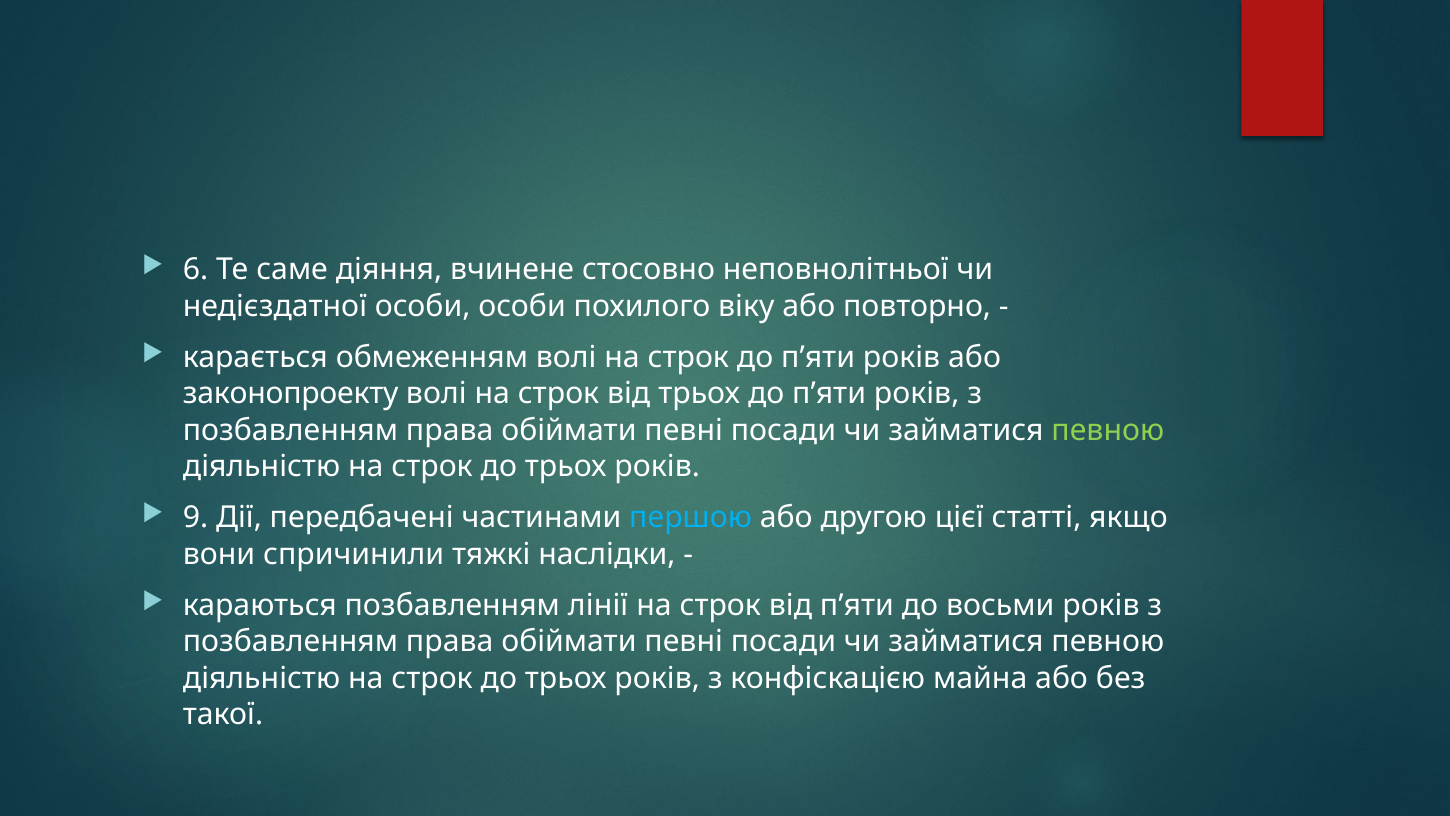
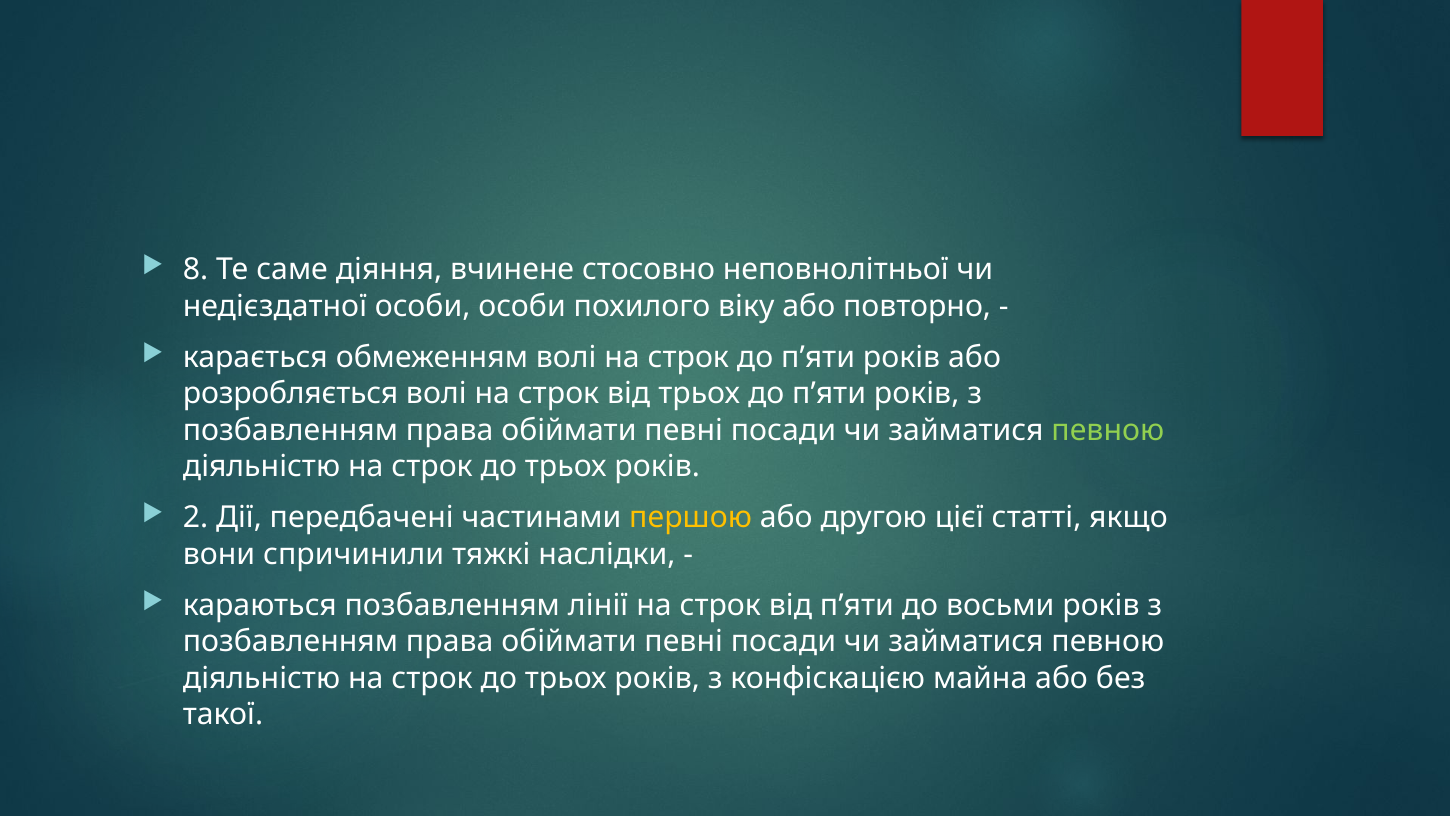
6: 6 -> 8 (196, 270)
законопроекту: законопроекту -> розробляється (291, 394)
9: 9 -> 2 (196, 518)
першою colour: light blue -> yellow (691, 518)
